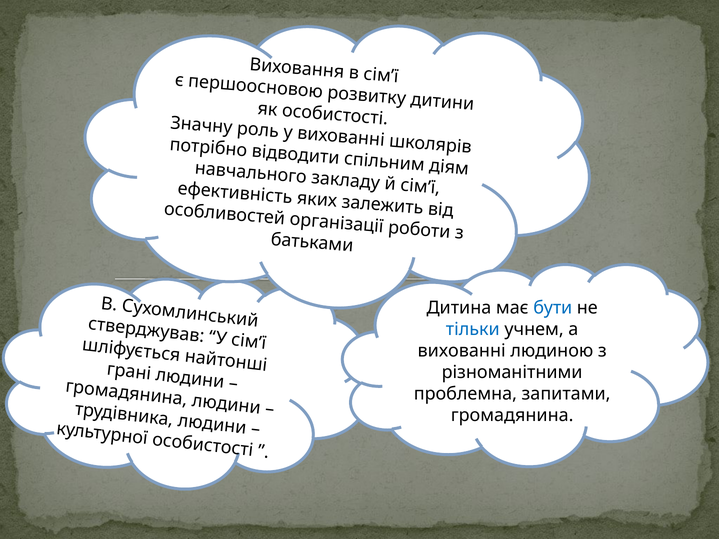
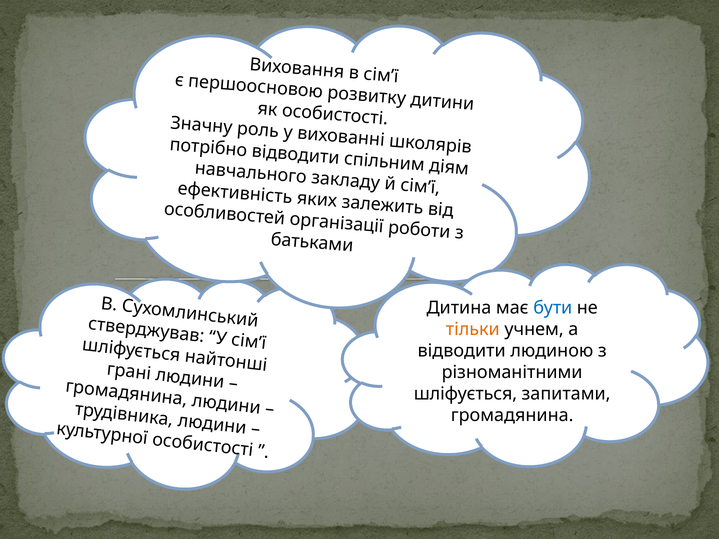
тільки colour: blue -> orange (473, 329)
вихованні: вихованні -> відводити (462, 351)
проблемна: проблемна -> шліфується (465, 394)
